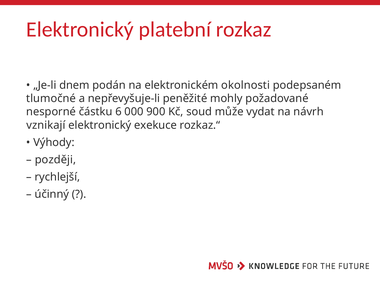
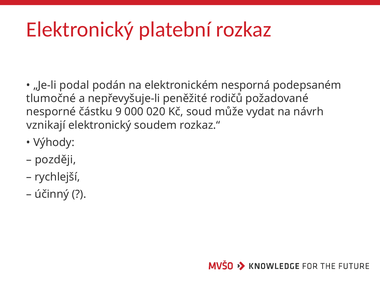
dnem: dnem -> podal (74, 85)
okolnosti: okolnosti -> nesporná (246, 85)
mohly: mohly -> rodičů (226, 98)
6: 6 -> 9 (118, 112)
900: 900 -> 020 (156, 112)
exekuce: exekuce -> soudem (156, 125)
